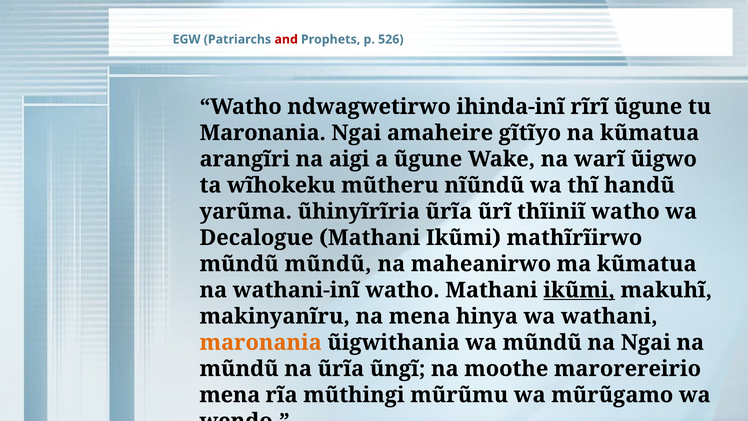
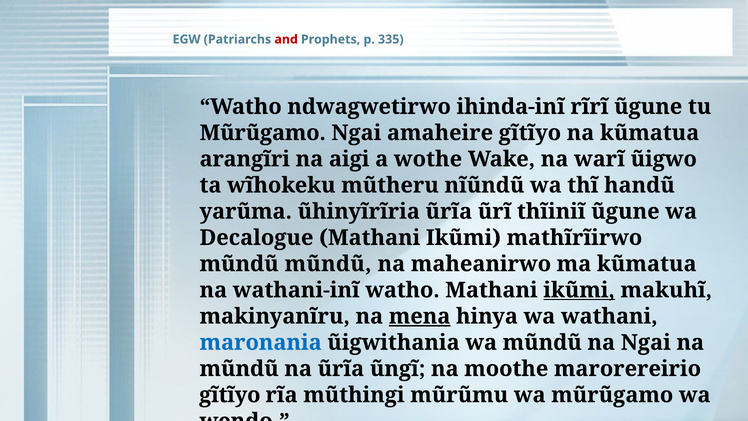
526: 526 -> 335 (391, 39)
Maronania: Maronania -> Mũrũgamo (263, 133)
a ũgune: ũgune -> wothe (428, 159)
thĩiniĩ watho: watho -> ũgune (625, 211)
mena underline: none -> present (420, 316)
maronania colour: orange -> blue (261, 342)
mena: mena -> gĩtĩyo (230, 395)
